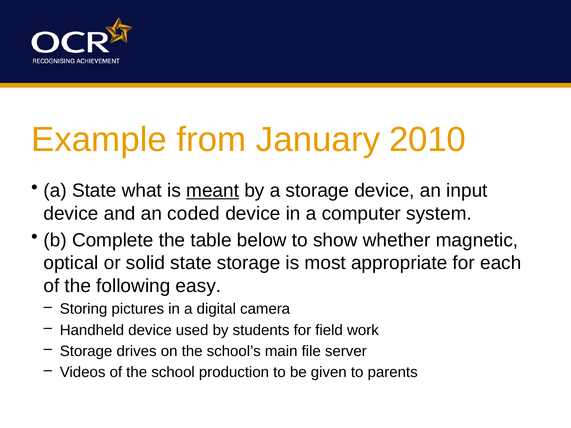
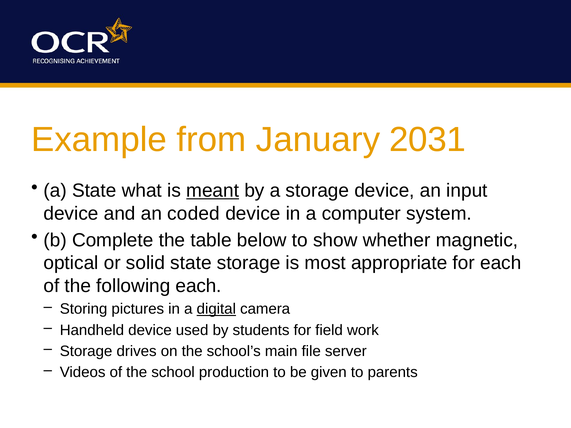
2010: 2010 -> 2031 (428, 140)
following easy: easy -> each (199, 286)
digital underline: none -> present (216, 309)
